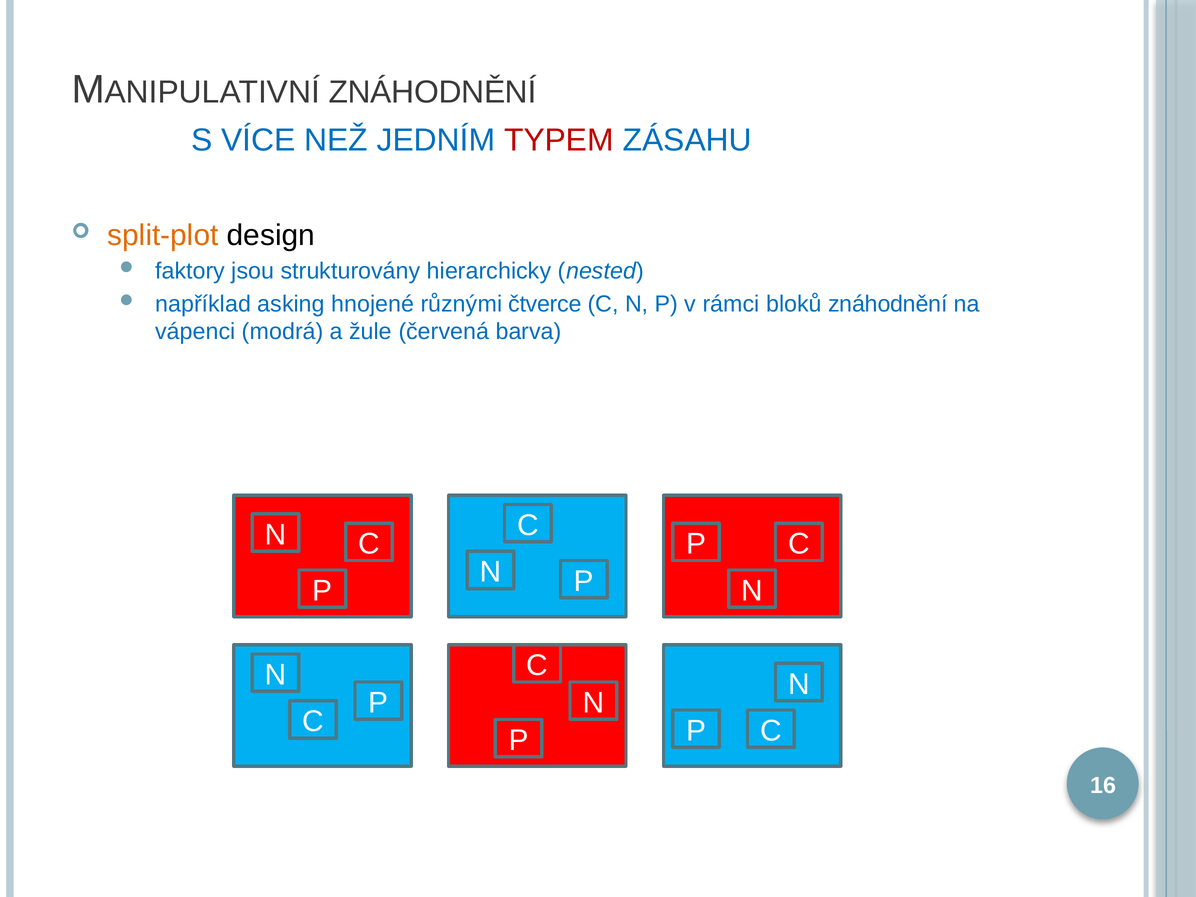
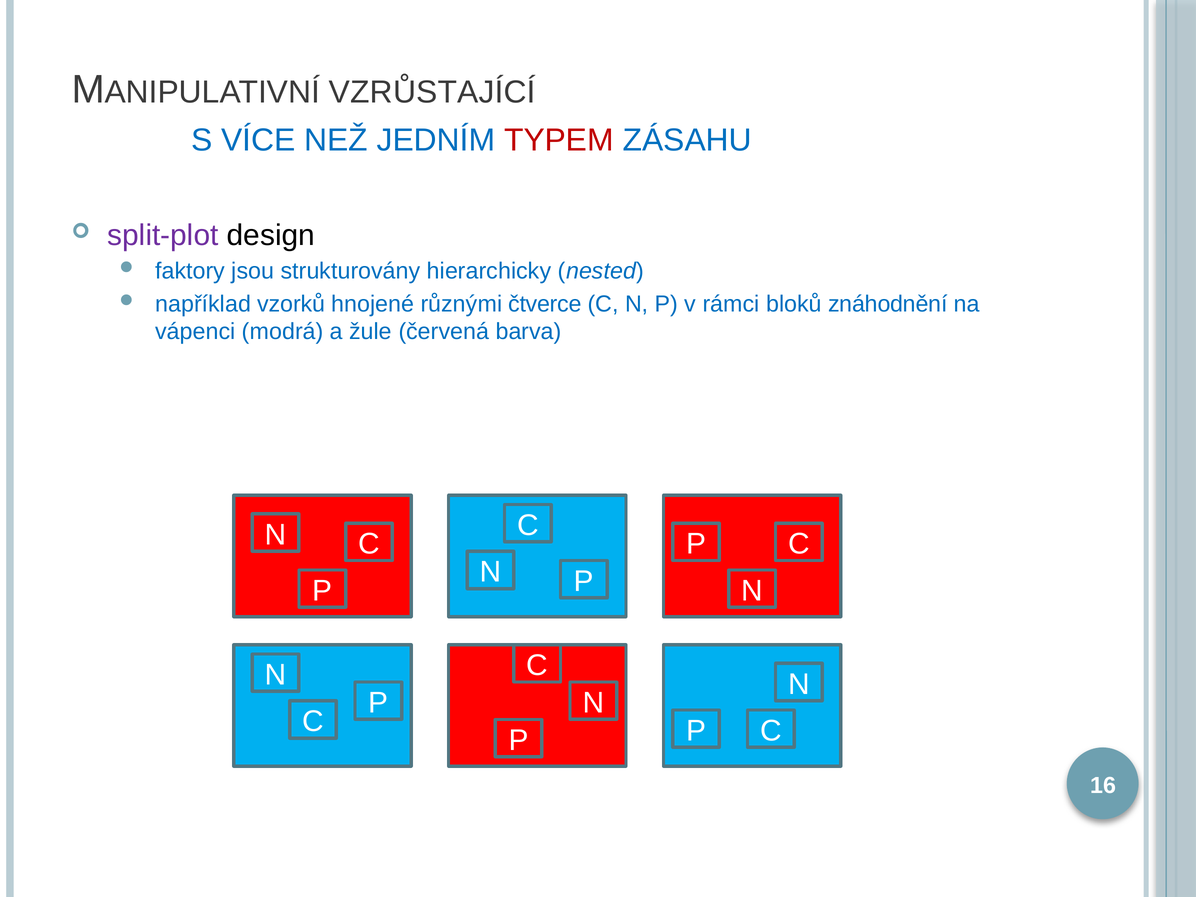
ZNÁHODNĚNÍ: ZNÁHODNĚNÍ -> VZRŮSTAJÍCÍ (432, 92)
split-plot colour: orange -> purple (163, 235)
asking: asking -> vzorků (291, 304)
